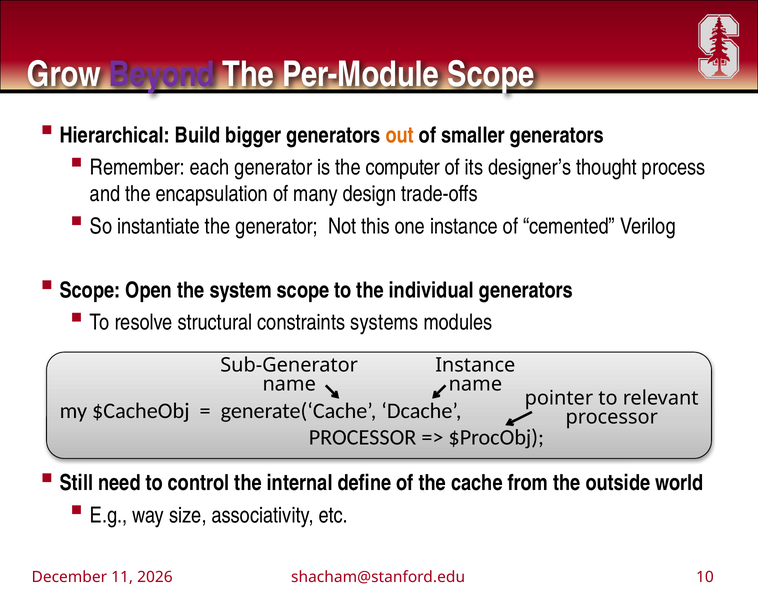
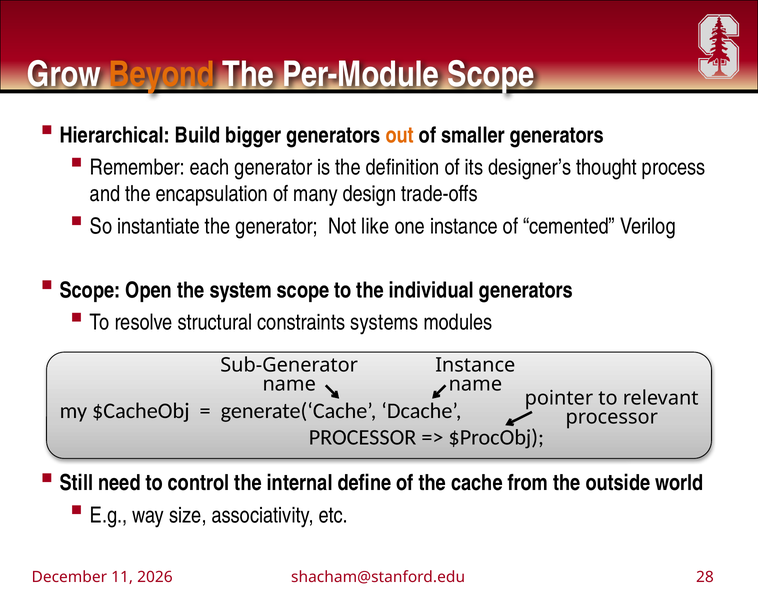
Beyond colour: purple -> orange (162, 74)
computer: computer -> definition (403, 168)
this: this -> like (375, 226)
10: 10 -> 28 (705, 577)
